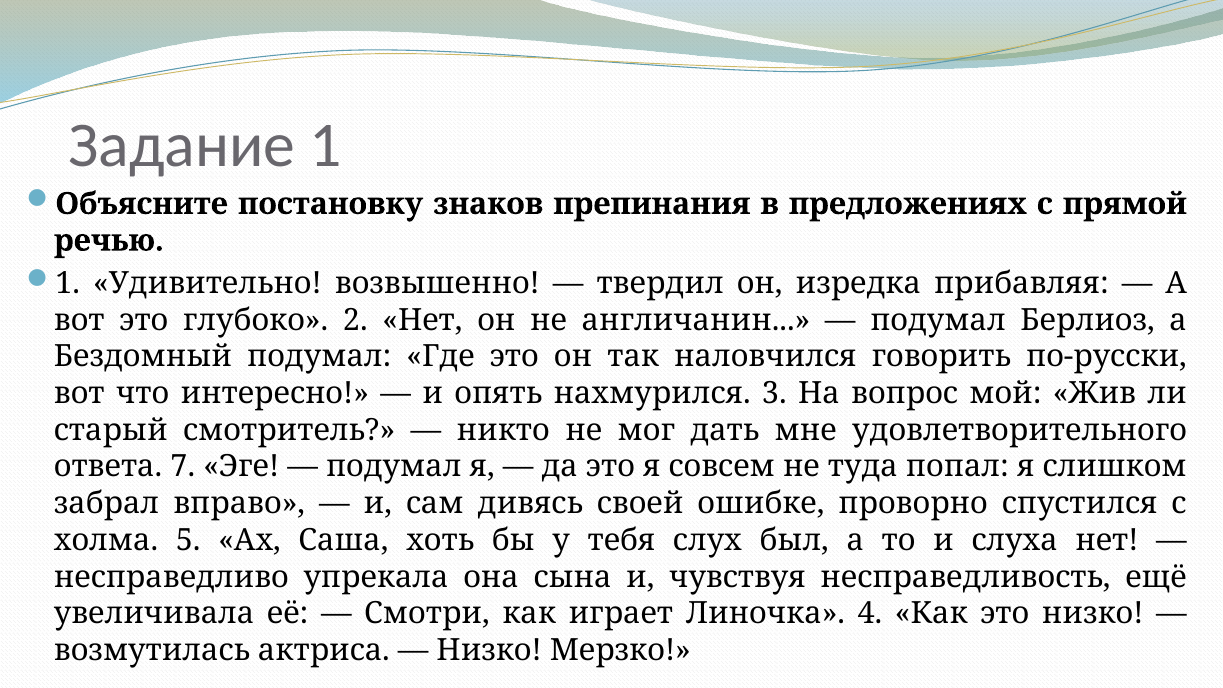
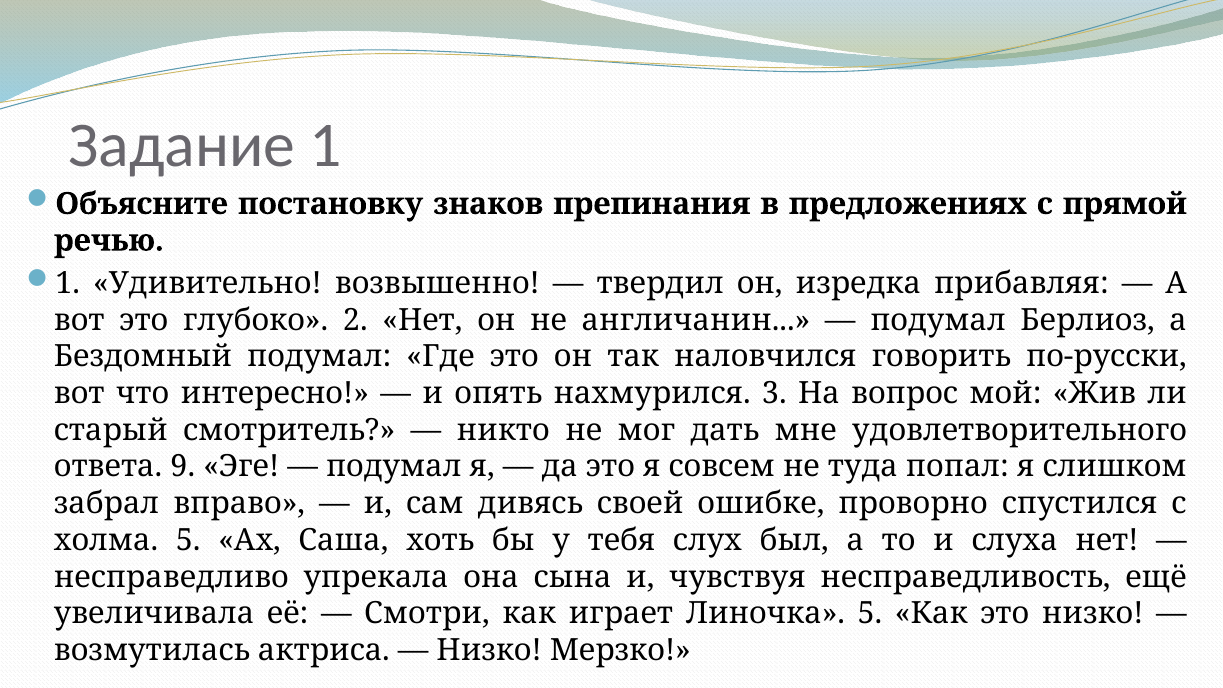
7: 7 -> 9 (183, 467)
Линочка 4: 4 -> 5 (870, 614)
